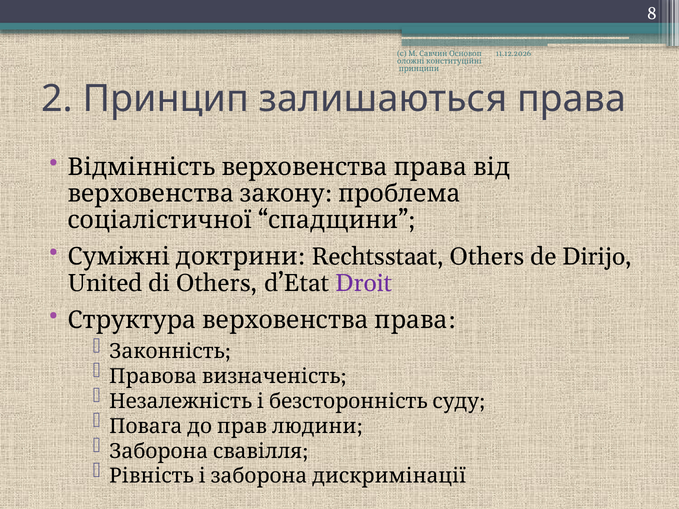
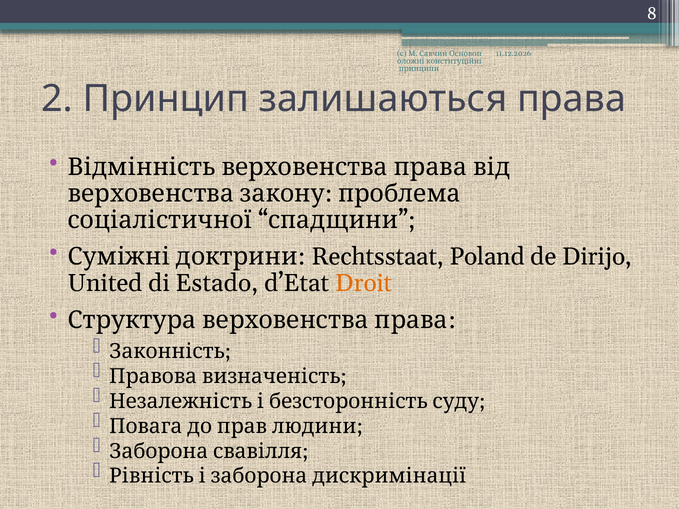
Rechtsstaat Others: Others -> Poland (487, 257)
di Others: Others -> Estado (217, 283)
Droit colour: purple -> orange (364, 283)
